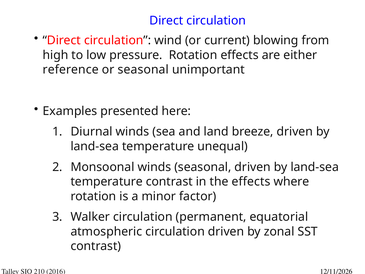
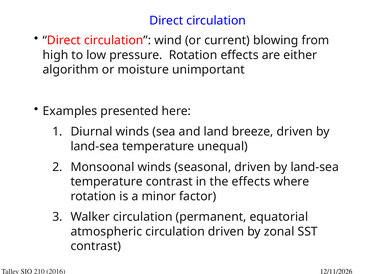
reference: reference -> algorithm (71, 70)
or seasonal: seasonal -> moisture (143, 70)
